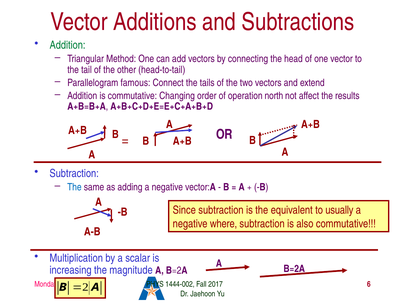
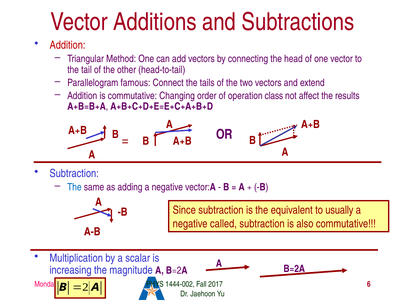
Addition colour: green -> red (68, 45)
north: north -> class (274, 96)
where: where -> called (223, 224)
